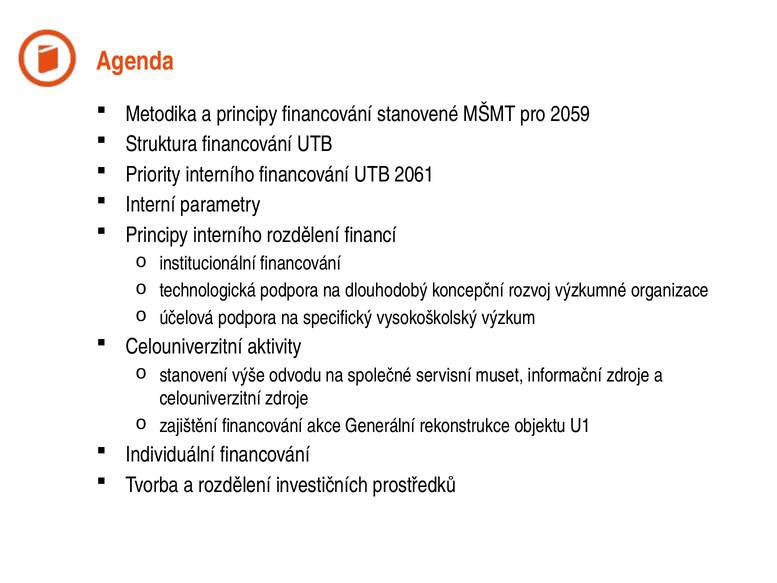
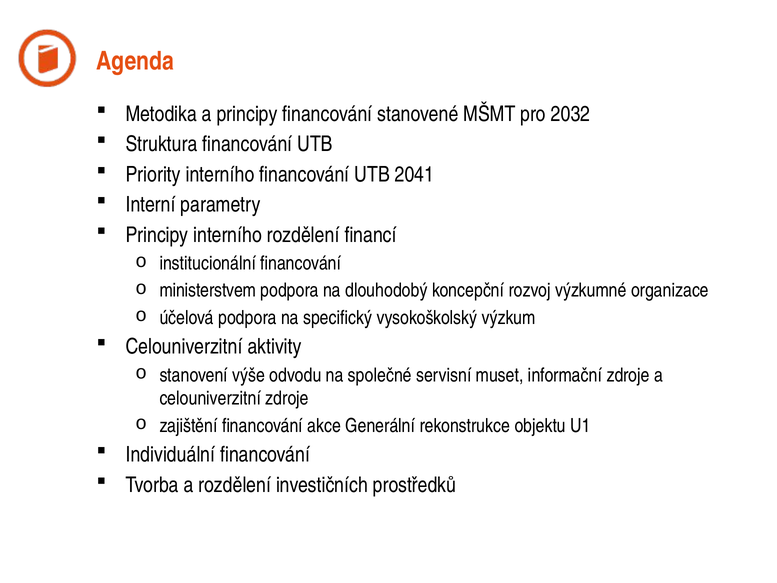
2059: 2059 -> 2032 (571, 114)
2061: 2061 -> 2041 (414, 174)
technologická: technologická -> ministerstvem (208, 290)
